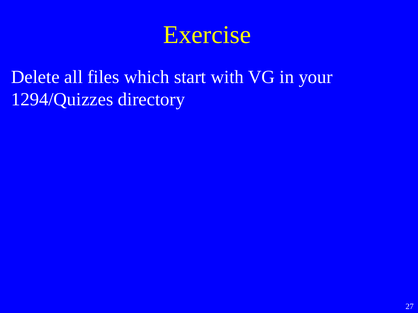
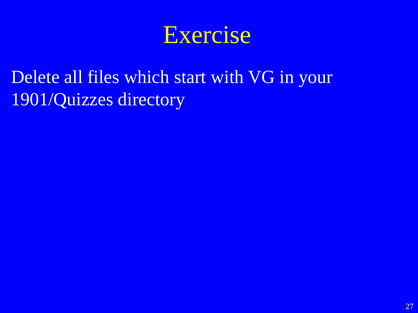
1294/Quizzes: 1294/Quizzes -> 1901/Quizzes (62, 100)
